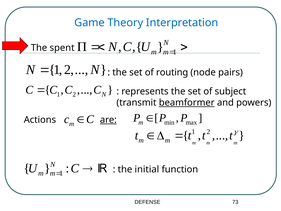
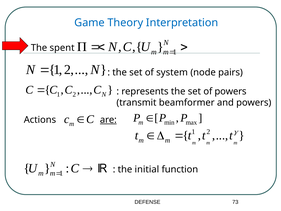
routing: routing -> system (172, 72)
of subject: subject -> powers (230, 91)
beamformer underline: present -> none (187, 103)
